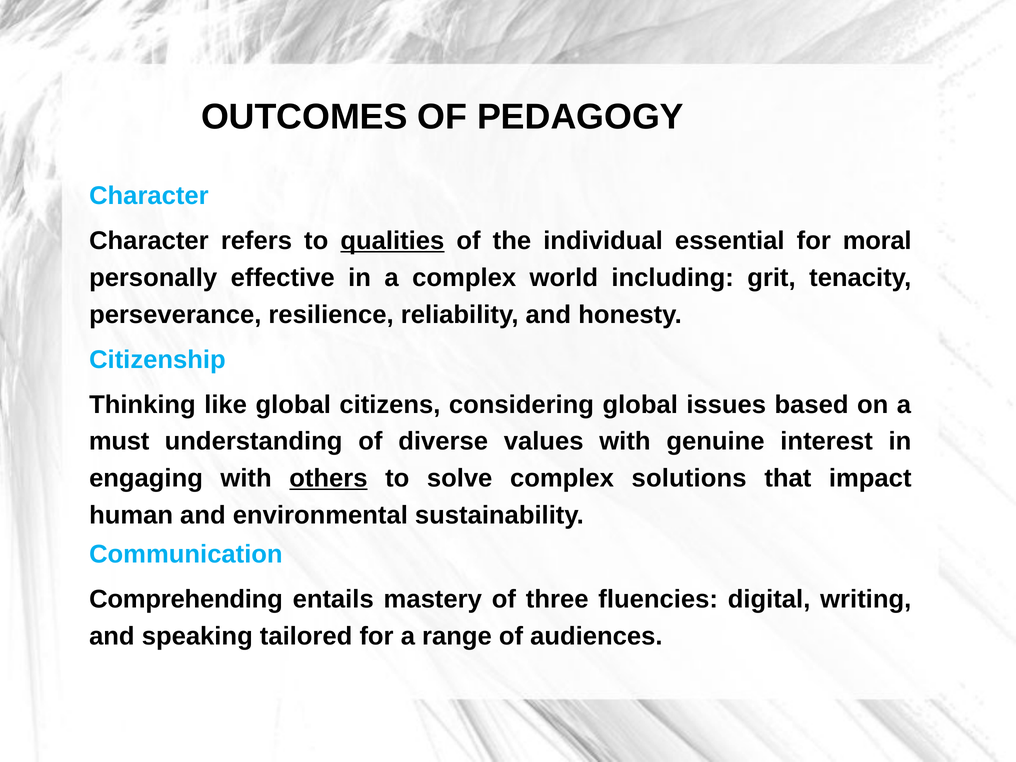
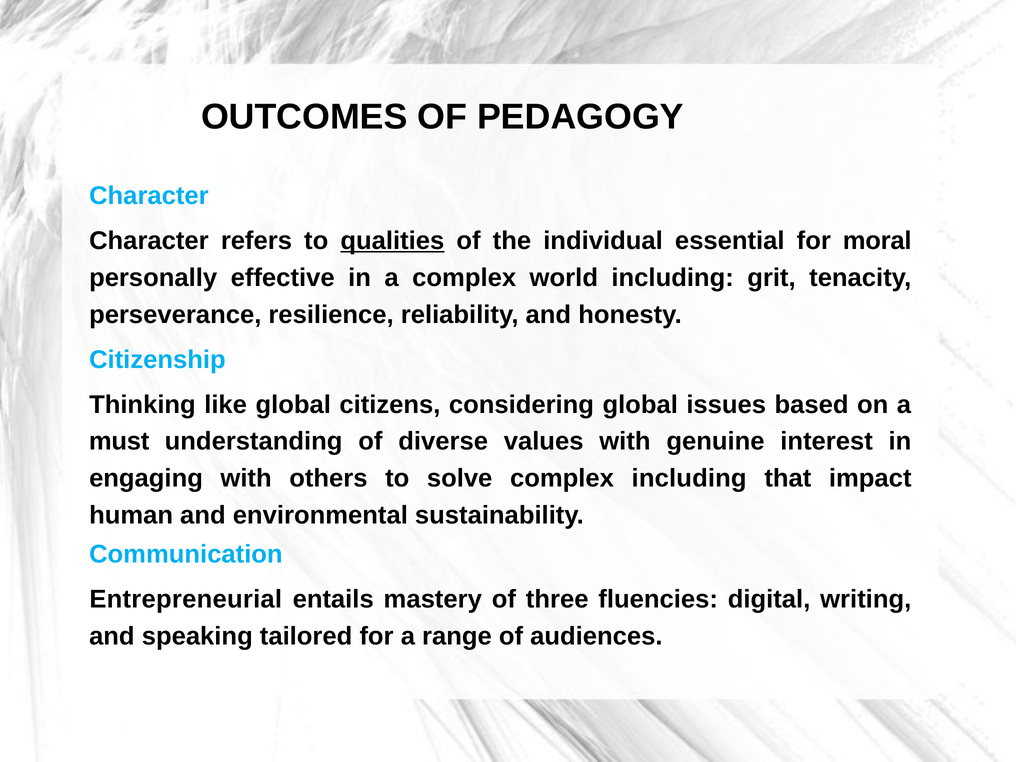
others underline: present -> none (328, 478)
complex solutions: solutions -> including (689, 478)
Comprehending: Comprehending -> Entrepreneurial (186, 599)
